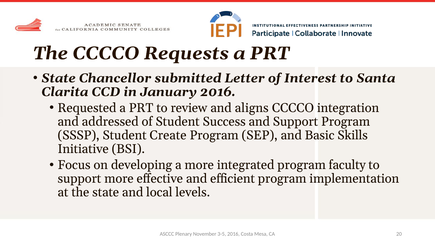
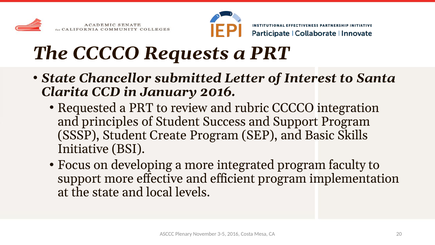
aligns: aligns -> rubric (252, 108)
addressed: addressed -> principles (110, 121)
